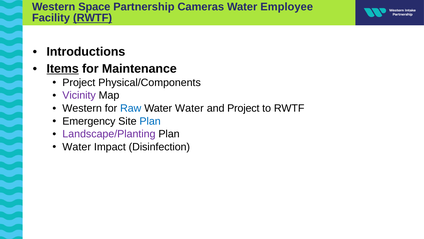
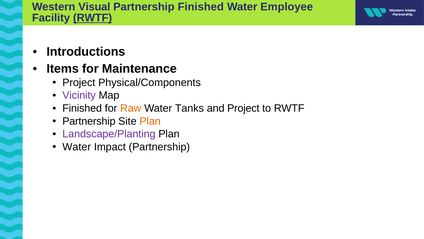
Space: Space -> Visual (94, 7)
Partnership Cameras: Cameras -> Finished (201, 7)
Items underline: present -> none (63, 69)
Western: Western -> Finished (82, 108)
Raw colour: blue -> orange (131, 108)
Water Water: Water -> Tanks (189, 108)
Emergency: Emergency -> Partnership (89, 121)
Plan colour: blue -> orange (150, 121)
Impact Disinfection: Disinfection -> Partnership (159, 147)
